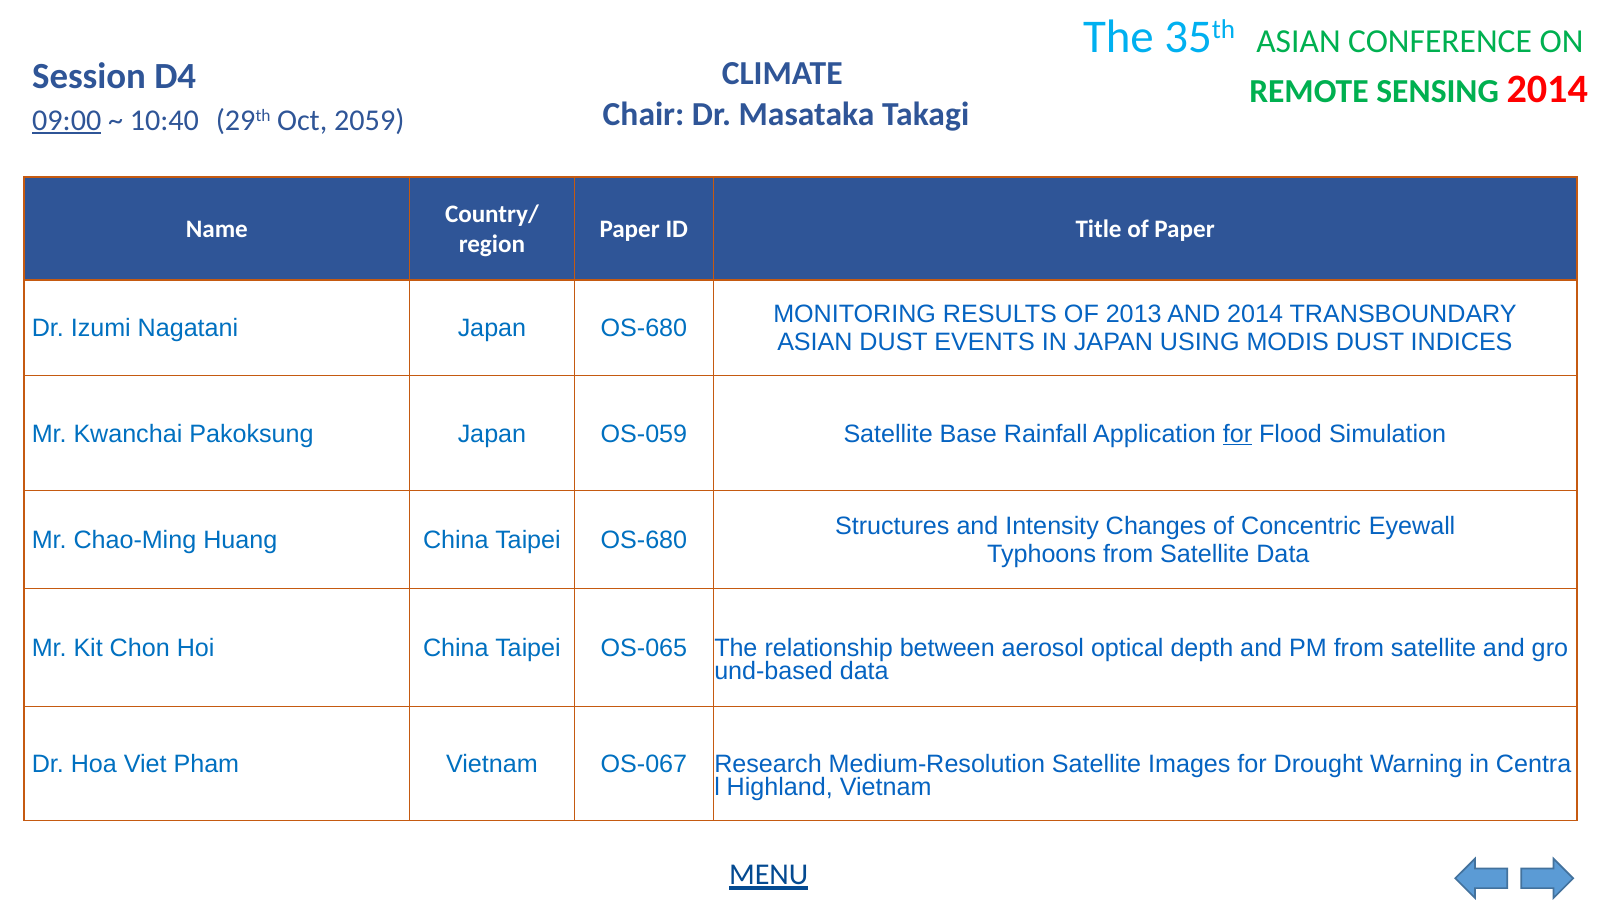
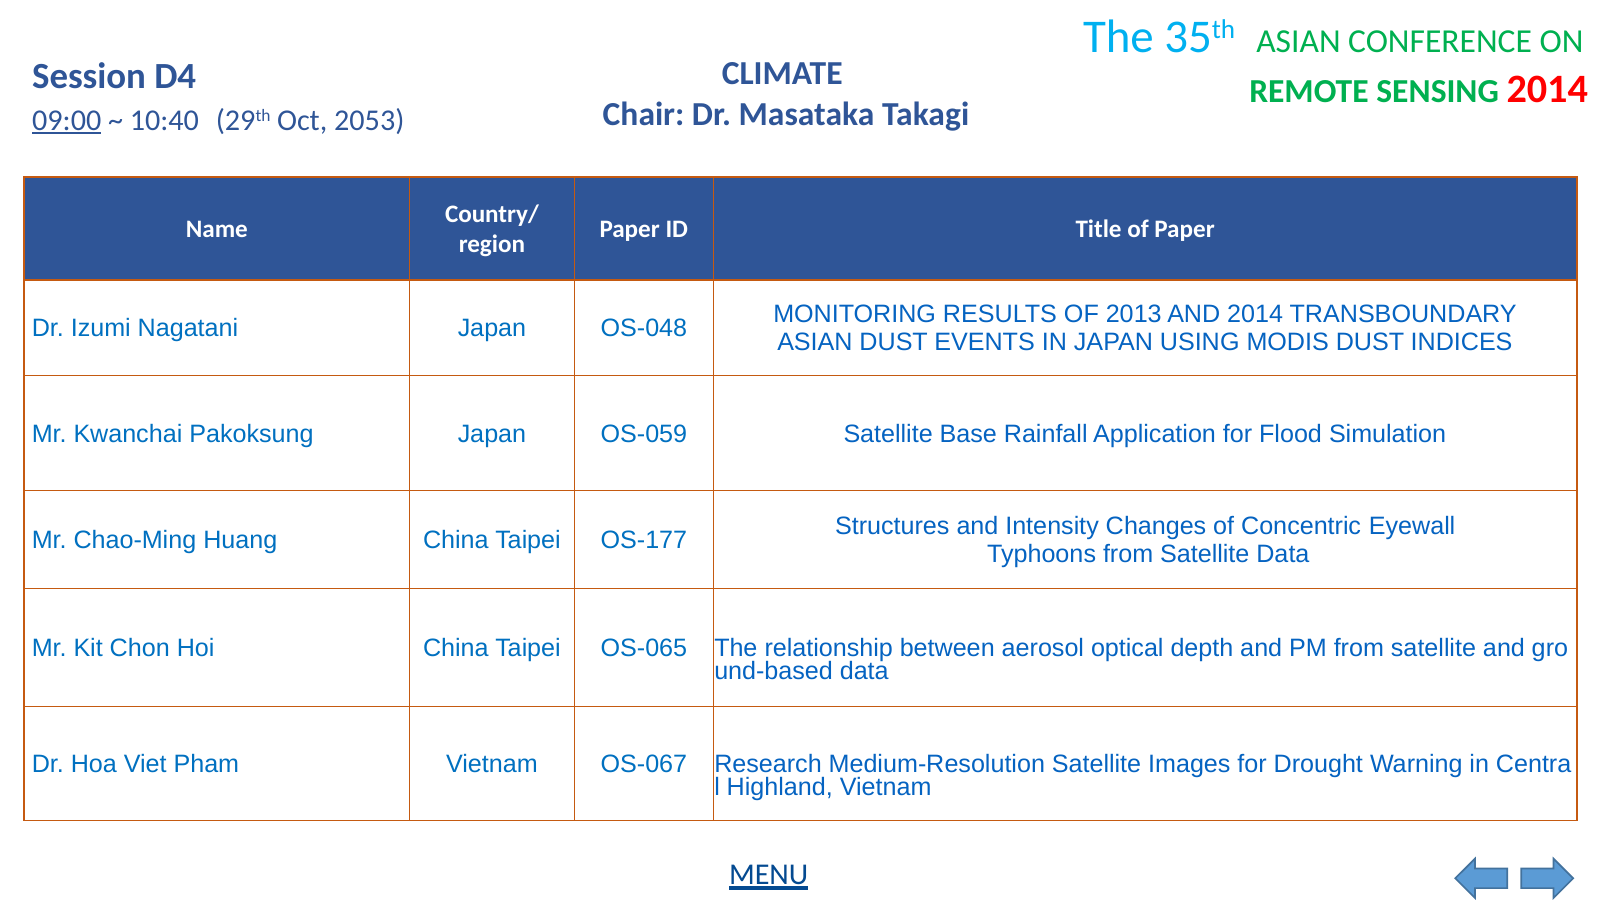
2059: 2059 -> 2053 (369, 120)
Japan OS-680: OS-680 -> OS-048 (644, 329)
for underline: present -> none (1238, 434)
Taipei OS-680: OS-680 -> OS-177 (644, 540)
